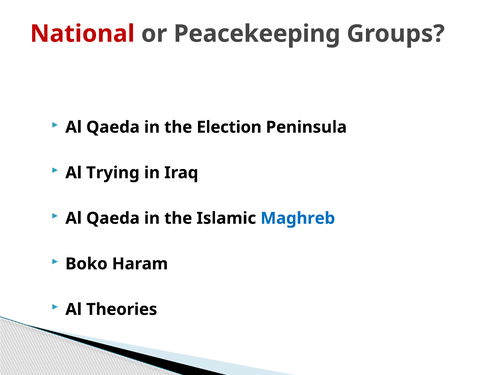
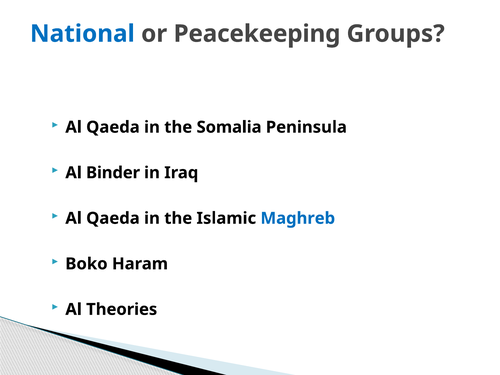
National colour: red -> blue (82, 34)
Election: Election -> Somalia (229, 127)
Trying: Trying -> Binder (113, 173)
